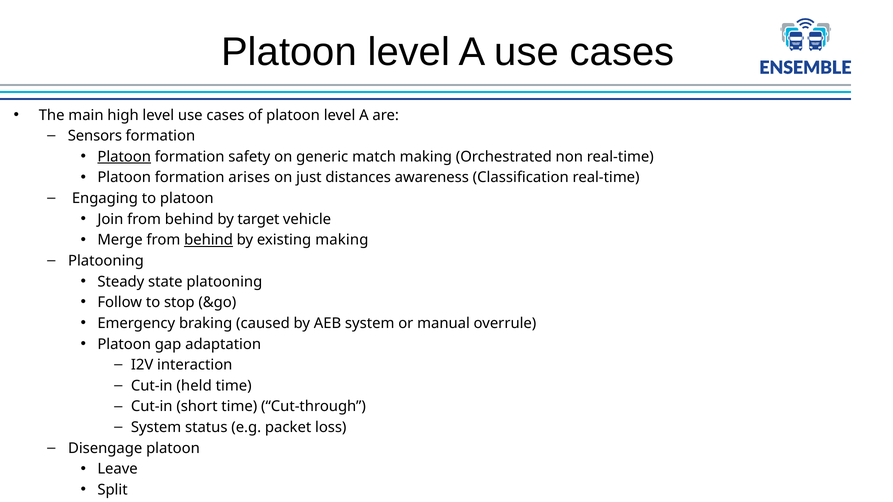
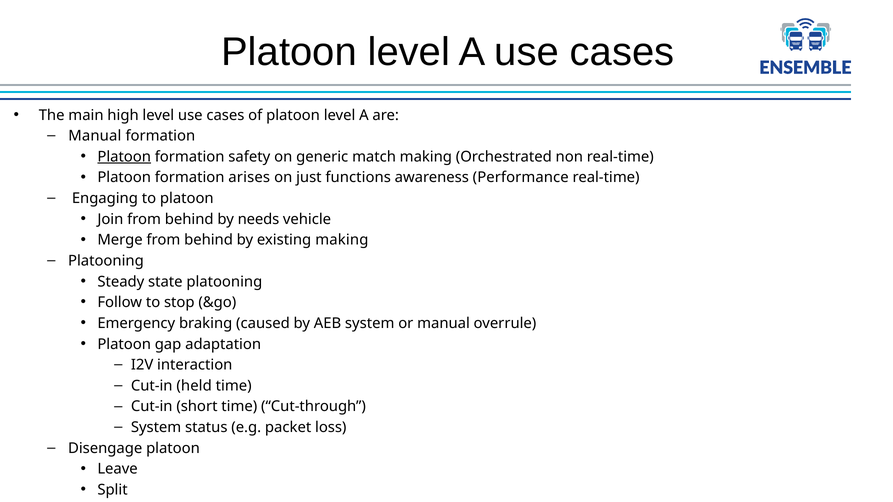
Sensors: Sensors -> Manual (95, 136)
distances: distances -> functions (358, 178)
Classification: Classification -> Performance (521, 178)
target: target -> needs (258, 219)
behind underline: present -> none (209, 240)
